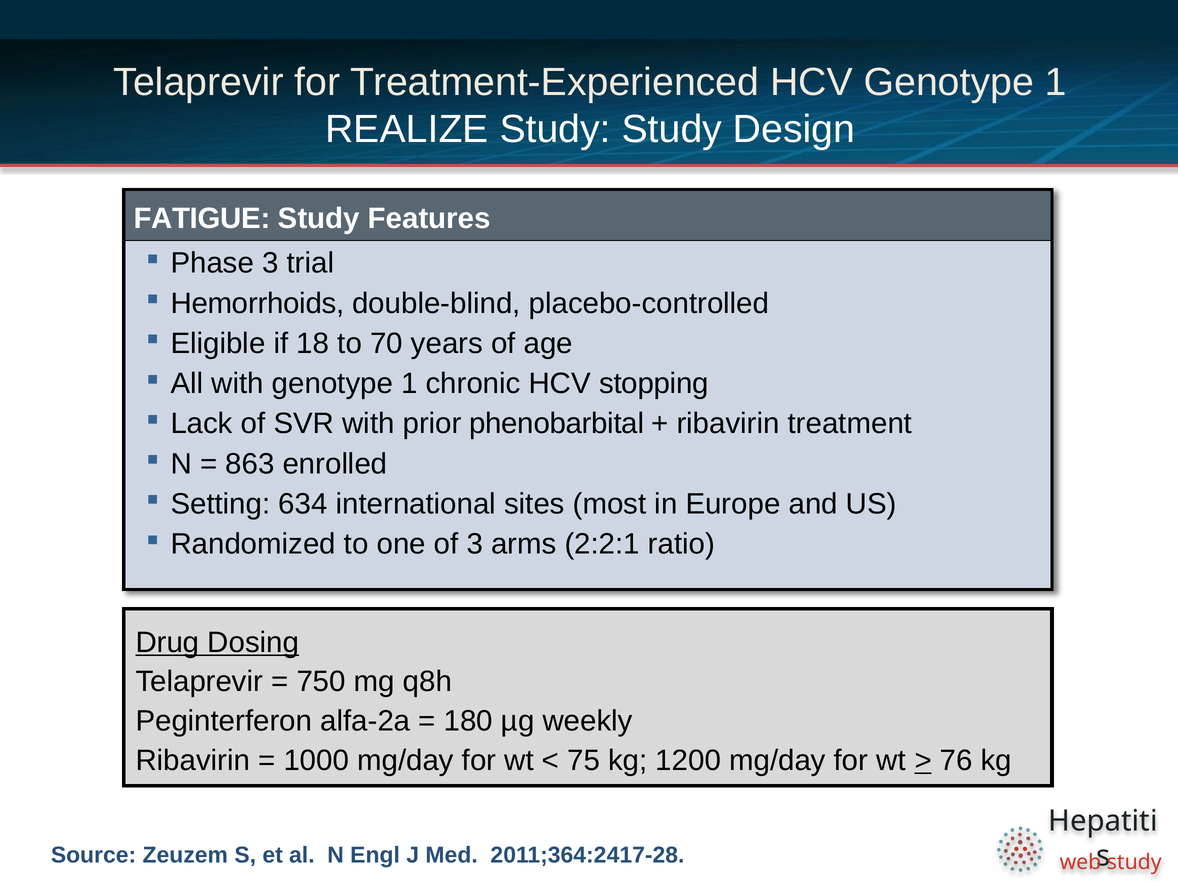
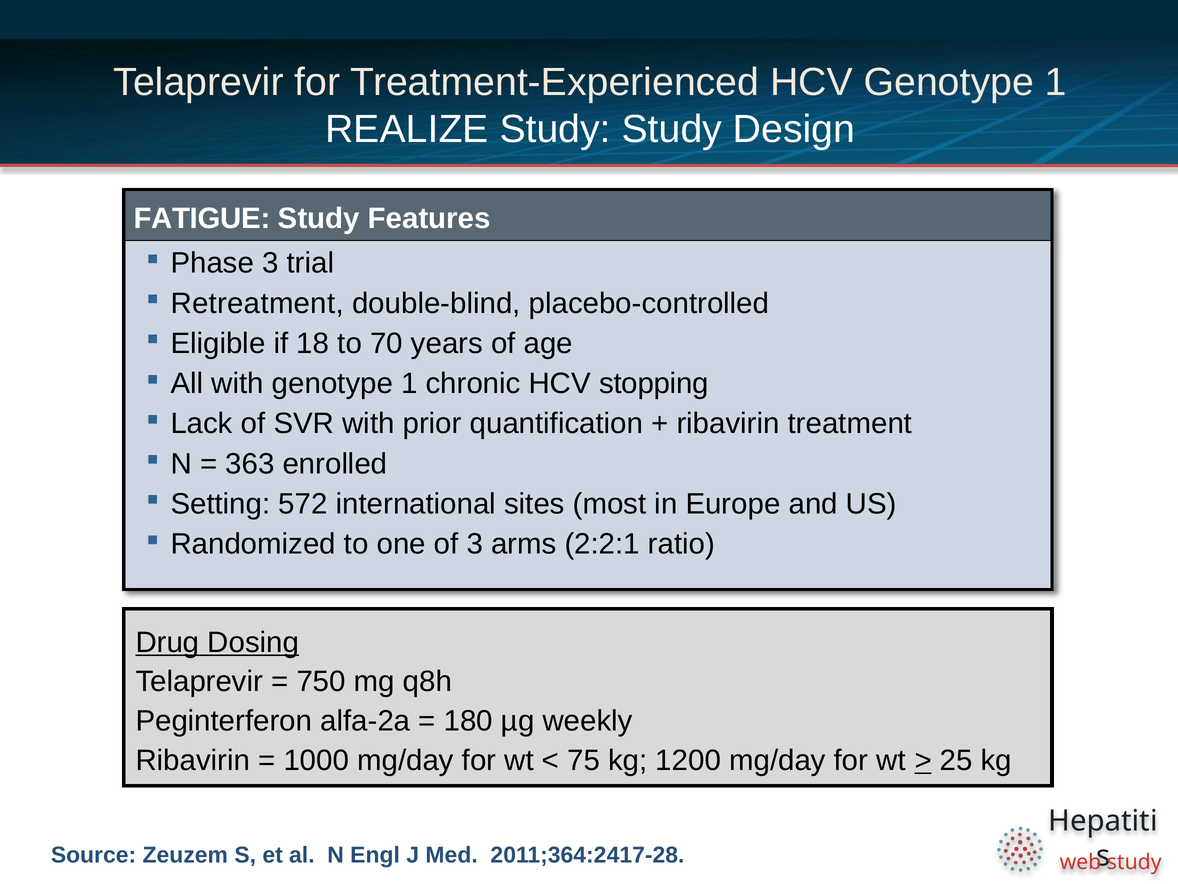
Hemorrhoids: Hemorrhoids -> Retreatment (257, 303)
phenobarbital: phenobarbital -> quantification (557, 423)
863: 863 -> 363 (250, 464)
634: 634 -> 572 (303, 504)
76: 76 -> 25 (956, 760)
